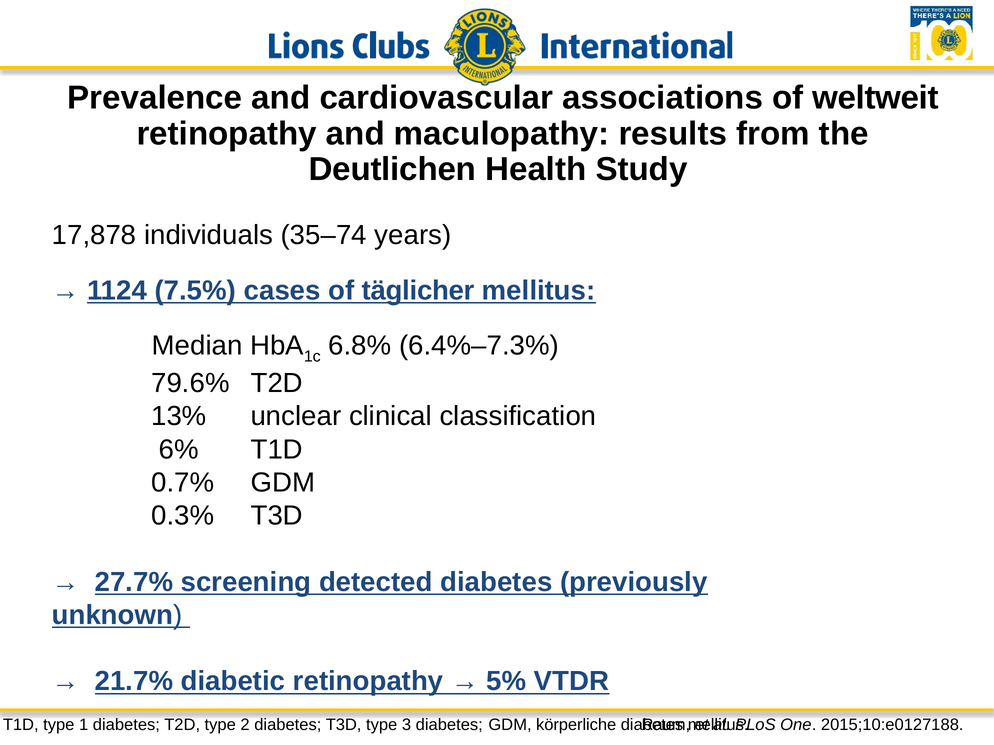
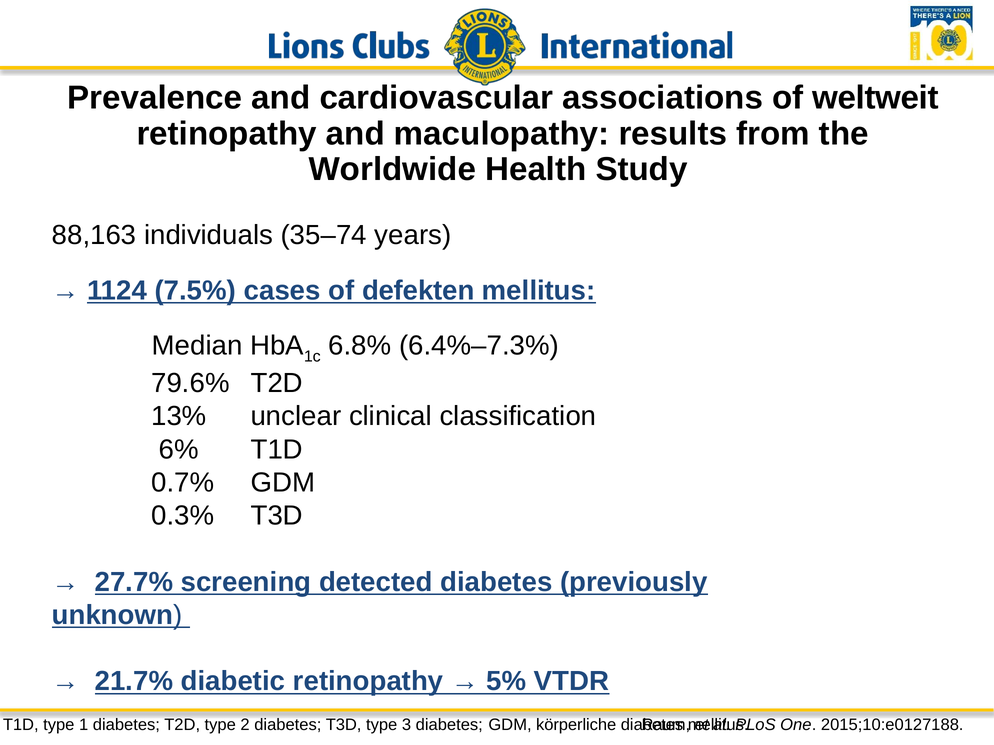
Deutlichen: Deutlichen -> Worldwide (392, 169)
17,878: 17,878 -> 88,163 (94, 235)
täglicher: täglicher -> defekten (418, 291)
